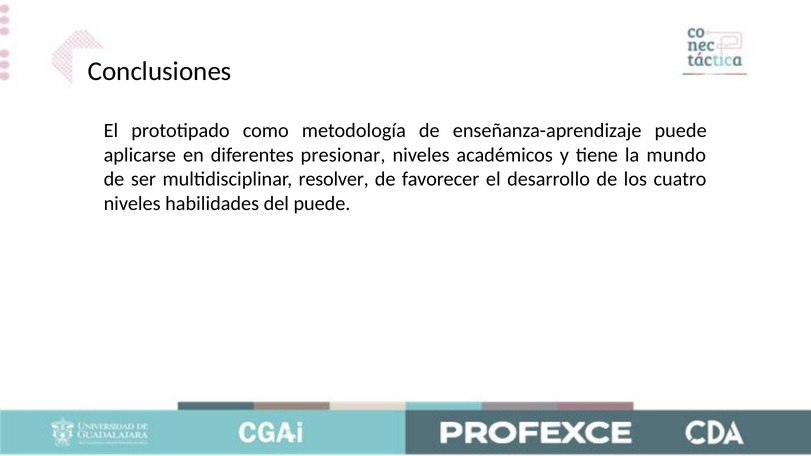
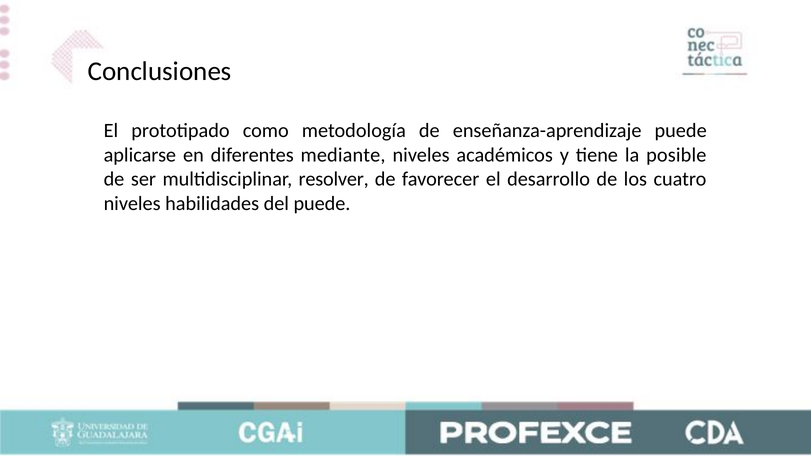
presionar: presionar -> mediante (343, 155)
mundo: mundo -> posible (676, 155)
